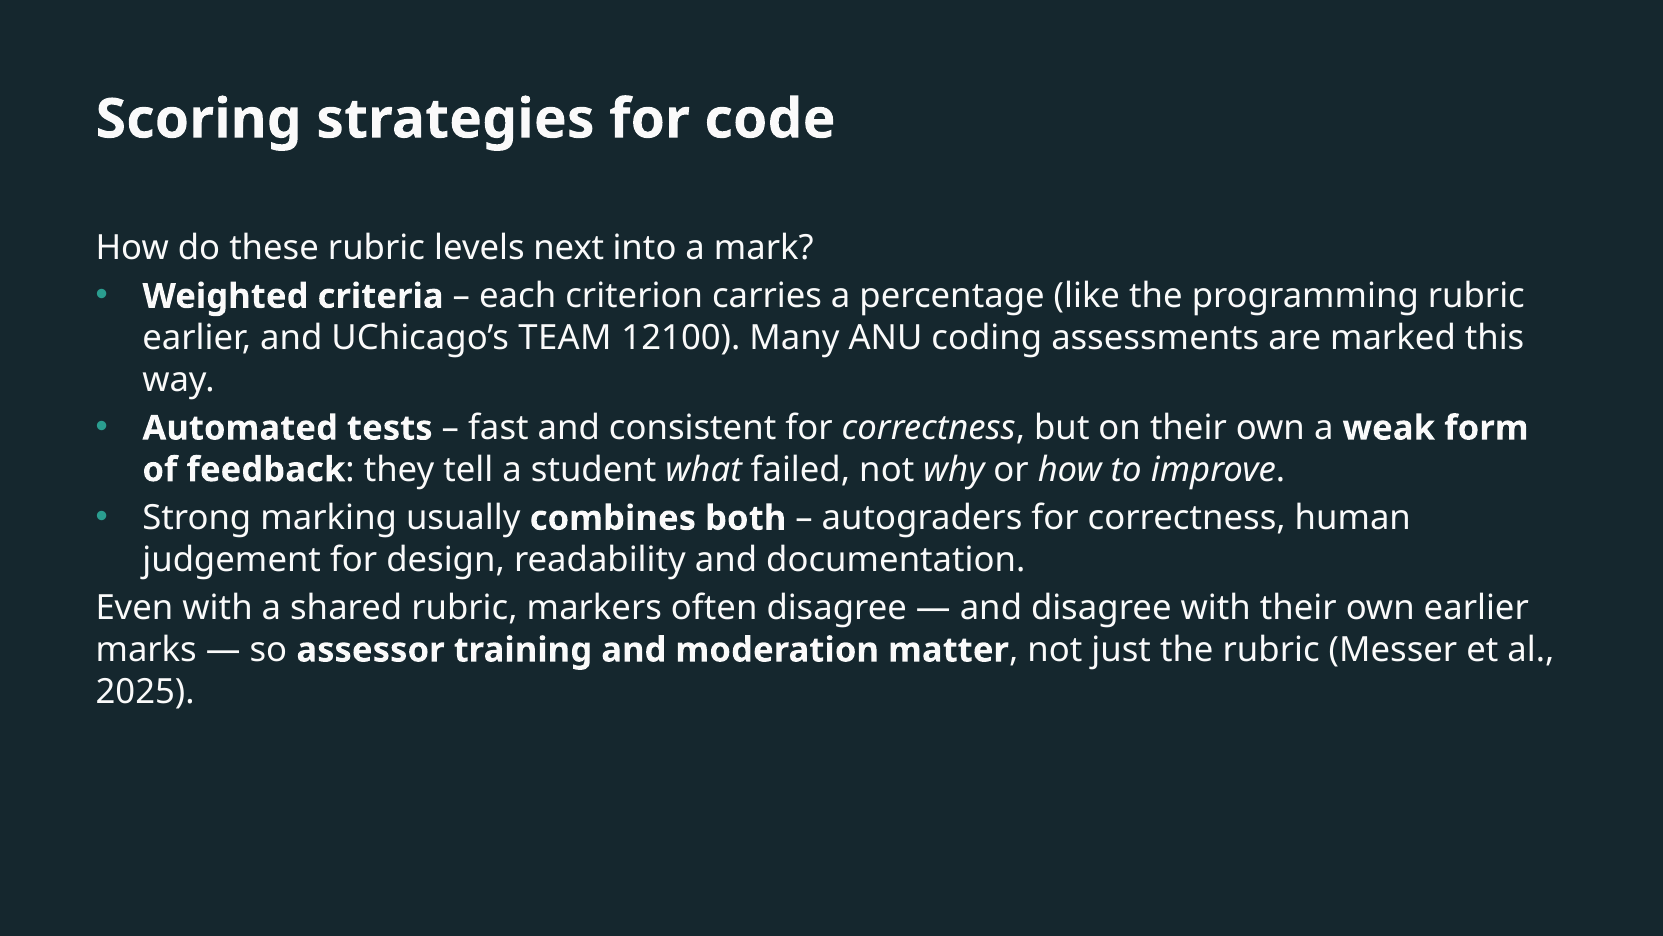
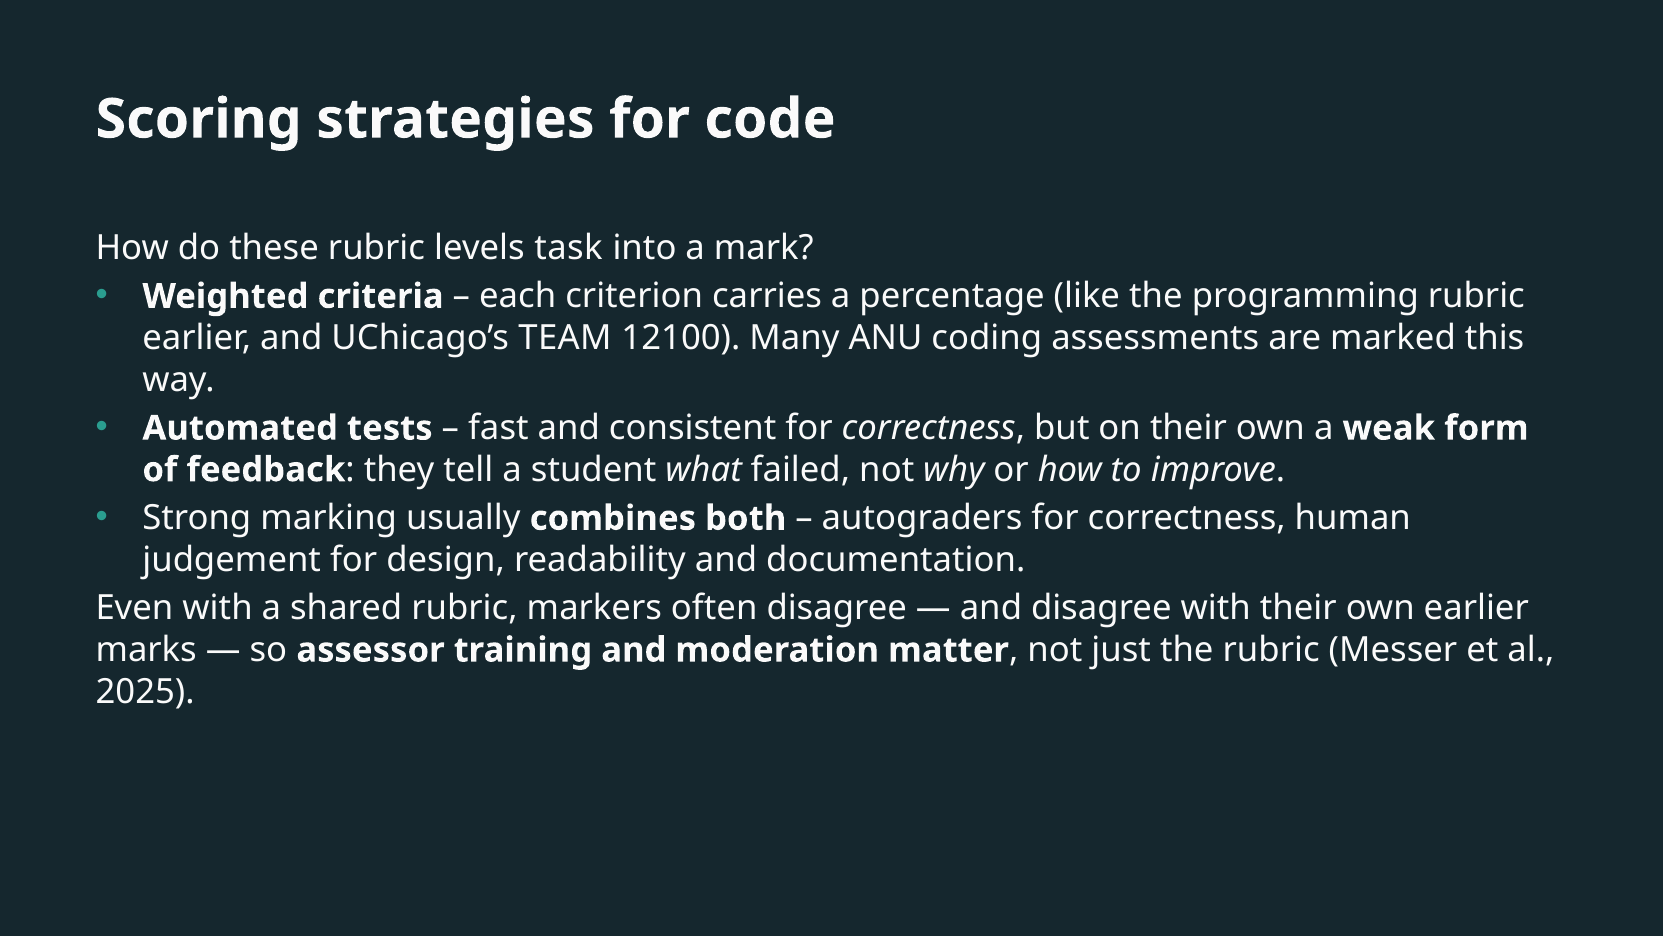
next: next -> task (568, 248)
